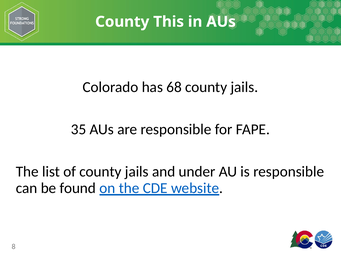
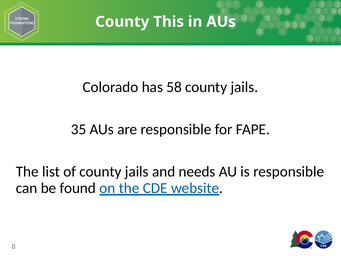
68: 68 -> 58 (174, 87)
under: under -> needs (197, 171)
